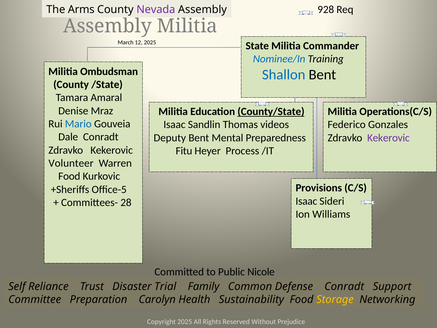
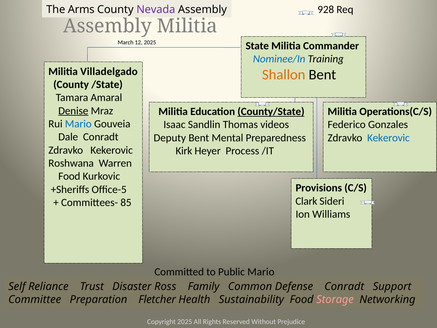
Ombudsman: Ombudsman -> Villadelgado (109, 71)
Shallon colour: blue -> orange (284, 75)
Denise underline: none -> present (73, 111)
Kekerovic colour: purple -> blue (388, 138)
Fitu: Fitu -> Kirk (184, 151)
Volunteer: Volunteer -> Roshwana (71, 163)
Isaac: Isaac -> Clark (306, 201)
28: 28 -> 85 (126, 202)
Public Nicole: Nicole -> Mario (261, 272)
Trial: Trial -> Ross (165, 286)
Carolyn: Carolyn -> Fletcher (157, 299)
Storage colour: yellow -> pink (335, 299)
